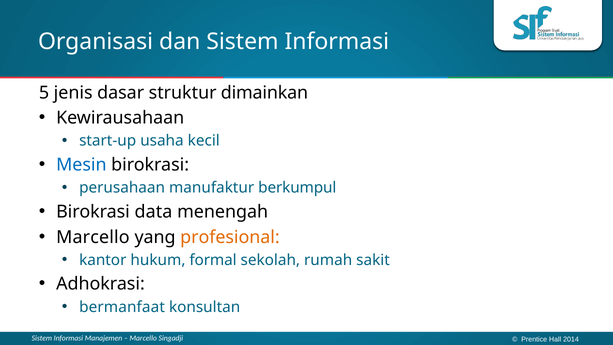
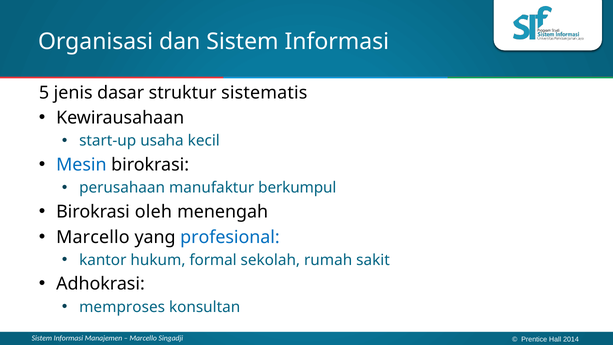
dimainkan: dimainkan -> sistematis (264, 93)
data: data -> oleh (153, 212)
profesional colour: orange -> blue (230, 237)
bermanfaat: bermanfaat -> memproses (122, 307)
